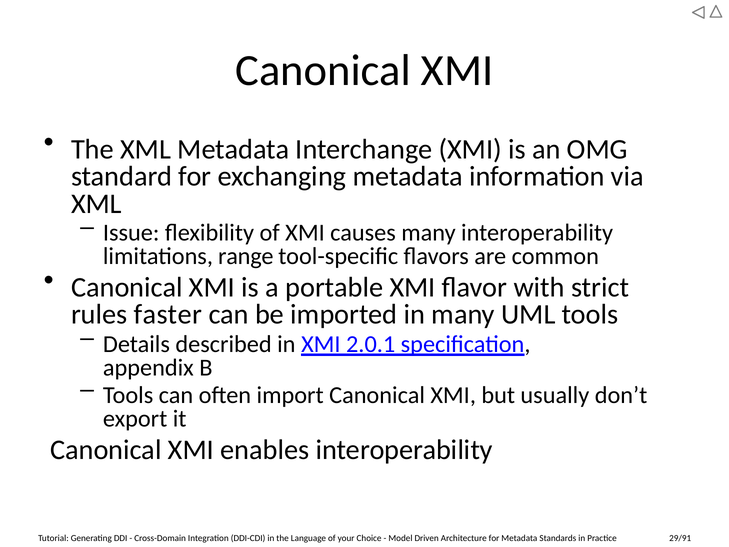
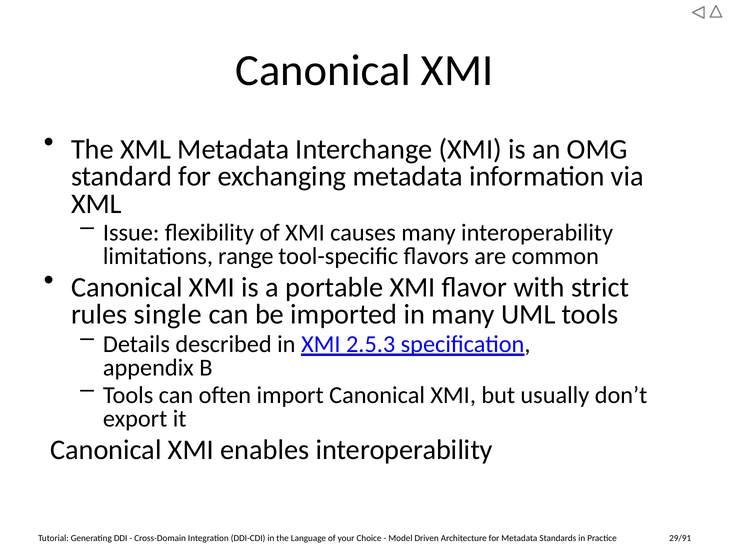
faster: faster -> single (168, 314)
2.0.1: 2.0.1 -> 2.5.3 (371, 344)
